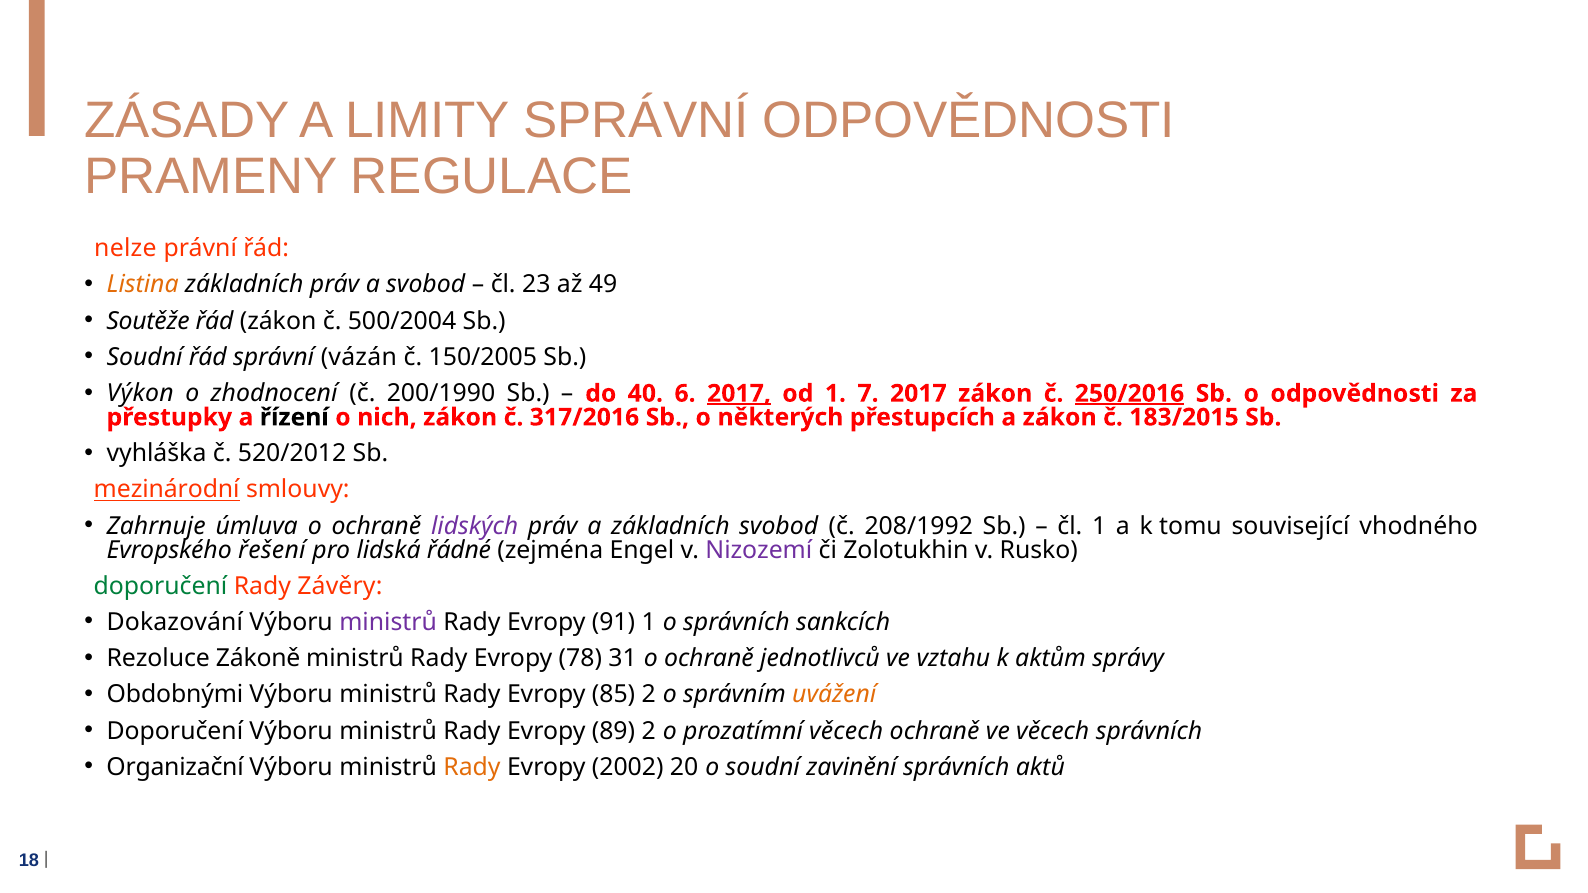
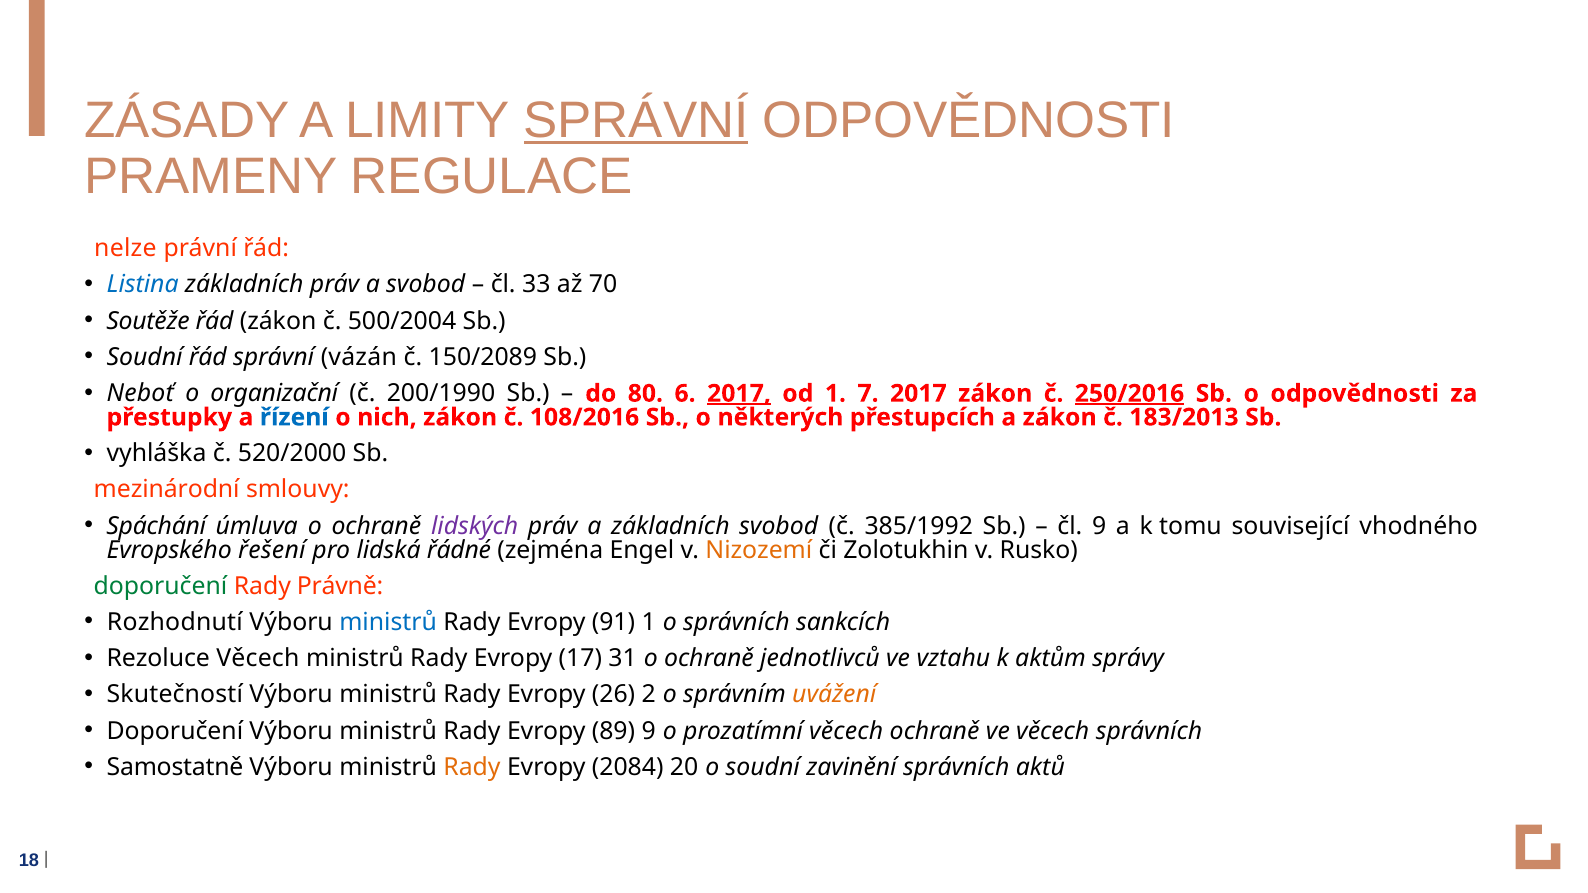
SPRÁVNÍ underline: none -> present (636, 121)
Listina colour: orange -> blue (143, 285)
23: 23 -> 33 (536, 285)
49: 49 -> 70 (603, 285)
150/2005: 150/2005 -> 150/2089 (483, 357)
Výkon: Výkon -> Neboť (140, 394)
zhodnocení: zhodnocení -> organizační (274, 394)
40: 40 -> 80 (645, 394)
řízení colour: black -> blue (294, 417)
317/2016: 317/2016 -> 108/2016 (585, 417)
183/2015: 183/2015 -> 183/2013 (1184, 417)
520/2012: 520/2012 -> 520/2000 (292, 454)
mezinárodní underline: present -> none (167, 490)
Zahrnuje: Zahrnuje -> Spáchání (156, 526)
208/1992: 208/1992 -> 385/1992 (919, 526)
čl 1: 1 -> 9 (1099, 526)
Nizozemí colour: purple -> orange (759, 550)
Závěry: Závěry -> Právně (340, 586)
Dokazování: Dokazování -> Rozhodnutí (175, 622)
ministrů colour: purple -> blue (388, 622)
Rezoluce Zákoně: Zákoně -> Věcech (258, 659)
78: 78 -> 17 (580, 659)
Obdobnými: Obdobnými -> Skutečností (175, 695)
85: 85 -> 26 (614, 695)
89 2: 2 -> 9 (649, 731)
Organizační: Organizační -> Samostatně (175, 767)
2002: 2002 -> 2084 (628, 767)
